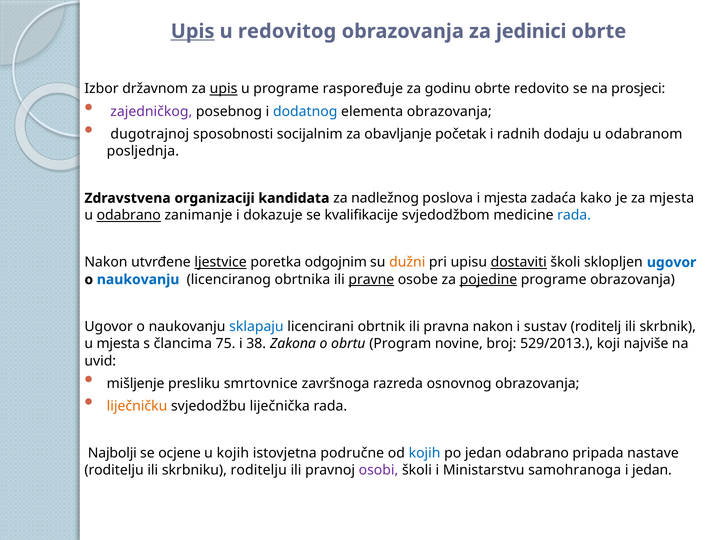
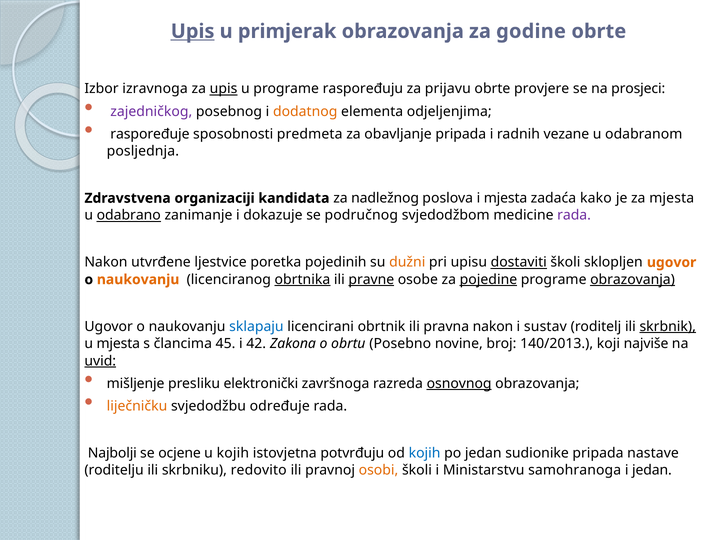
redovitog: redovitog -> primjerak (287, 31)
jedinici: jedinici -> godine (531, 31)
državnom: državnom -> izravnoga (155, 89)
raspoređuje: raspoređuje -> raspoređuju (363, 89)
godinu: godinu -> prijavu (448, 89)
redovito: redovito -> provjere (542, 89)
dodatnog colour: blue -> orange (305, 111)
elementa obrazovanja: obrazovanja -> odjeljenjima (449, 111)
dugotrajnoj: dugotrajnoj -> raspoređuje (150, 134)
socijalnim: socijalnim -> predmeta (310, 134)
obavljanje početak: početak -> pripada (461, 134)
dodaju: dodaju -> vezane (566, 134)
kvalifikacije: kvalifikacije -> područnog (361, 215)
rada colour: blue -> purple (574, 215)
ljestvice underline: present -> none (221, 262)
odgojnim: odgojnim -> pojedinih (336, 262)
ugovor colour: blue -> orange (672, 262)
naukovanju colour: blue -> orange (138, 280)
obrtnika underline: none -> present (302, 280)
obrazovanja underline: none -> present (633, 280)
skrbnik underline: none -> present (668, 327)
75: 75 -> 45 (226, 344)
38: 38 -> 42 (256, 344)
Program: Program -> Posebno (400, 344)
529/2013: 529/2013 -> 140/2013 (557, 344)
uvid underline: none -> present (100, 361)
smrtovnice: smrtovnice -> elektronički (261, 383)
osnovnog underline: none -> present (459, 383)
liječnička: liječnička -> određuje (280, 406)
područne: područne -> potvrđuju (352, 453)
jedan odabrano: odabrano -> sudionike (537, 453)
skrbniku roditelju: roditelju -> redovito (259, 470)
osobi colour: purple -> orange (378, 470)
